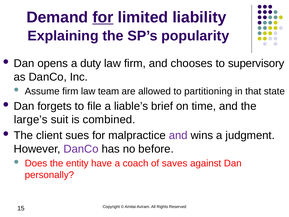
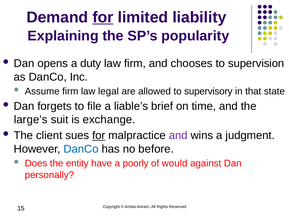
supervisory: supervisory -> supervision (256, 63)
team: team -> legal (108, 91)
partitioning: partitioning -> supervisory (208, 91)
combined: combined -> exchange (109, 120)
for underline: none -> present (99, 135)
DanCo colour: purple -> blue (81, 149)
coach: coach -> poorly (136, 163)
saves: saves -> would (175, 163)
